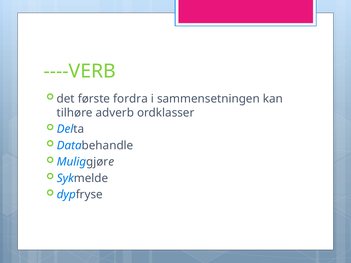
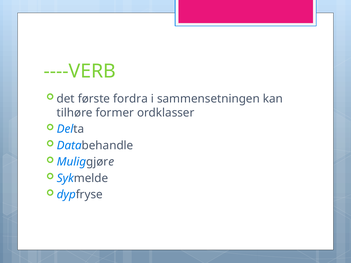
adverb: adverb -> former (115, 113)
